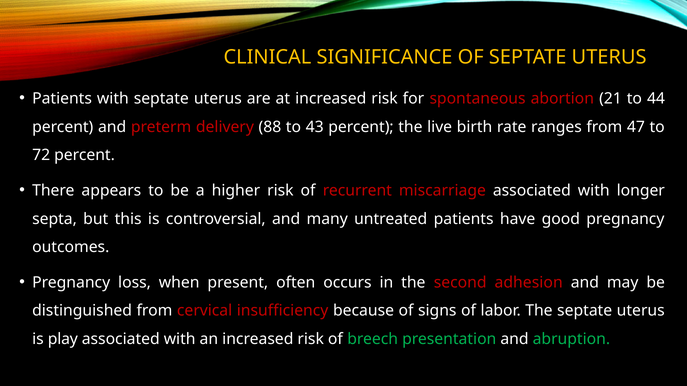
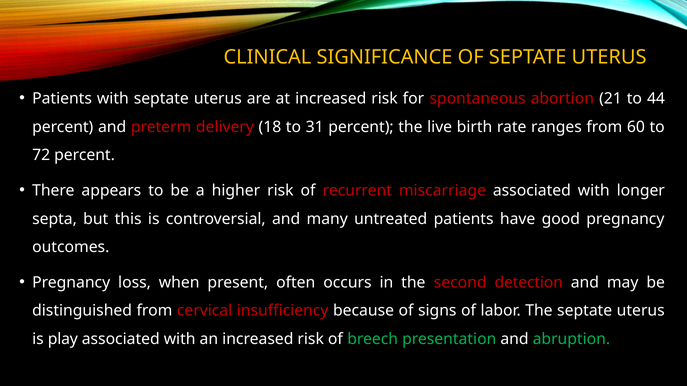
88: 88 -> 18 (270, 127)
43: 43 -> 31 (315, 127)
47: 47 -> 60 (636, 127)
adhesion: adhesion -> detection (529, 283)
